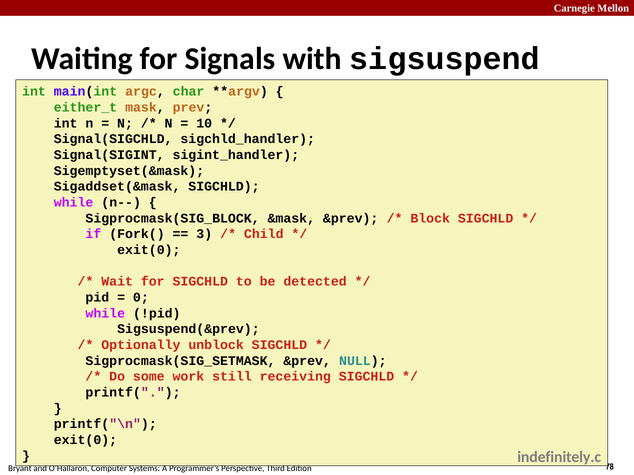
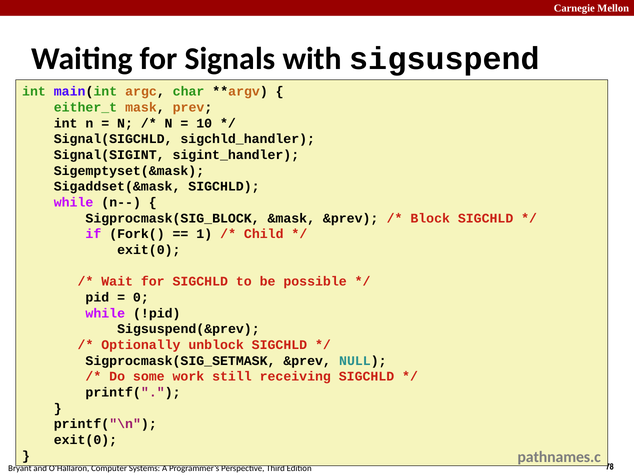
3: 3 -> 1 (204, 234)
detected: detected -> possible (315, 282)
indefinitely.c: indefinitely.c -> pathnames.c (559, 458)
